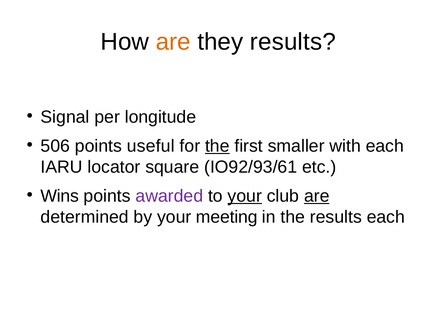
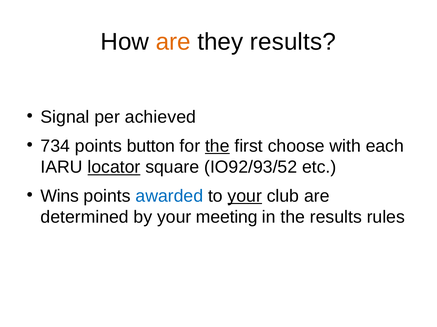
longitude: longitude -> achieved (160, 117)
506: 506 -> 734 (55, 146)
useful: useful -> button (151, 146)
smaller: smaller -> choose (296, 146)
locator underline: none -> present (114, 168)
IO92/93/61: IO92/93/61 -> IO92/93/52 (251, 168)
awarded colour: purple -> blue (169, 196)
are underline: present -> none (317, 196)
results each: each -> rules (386, 218)
